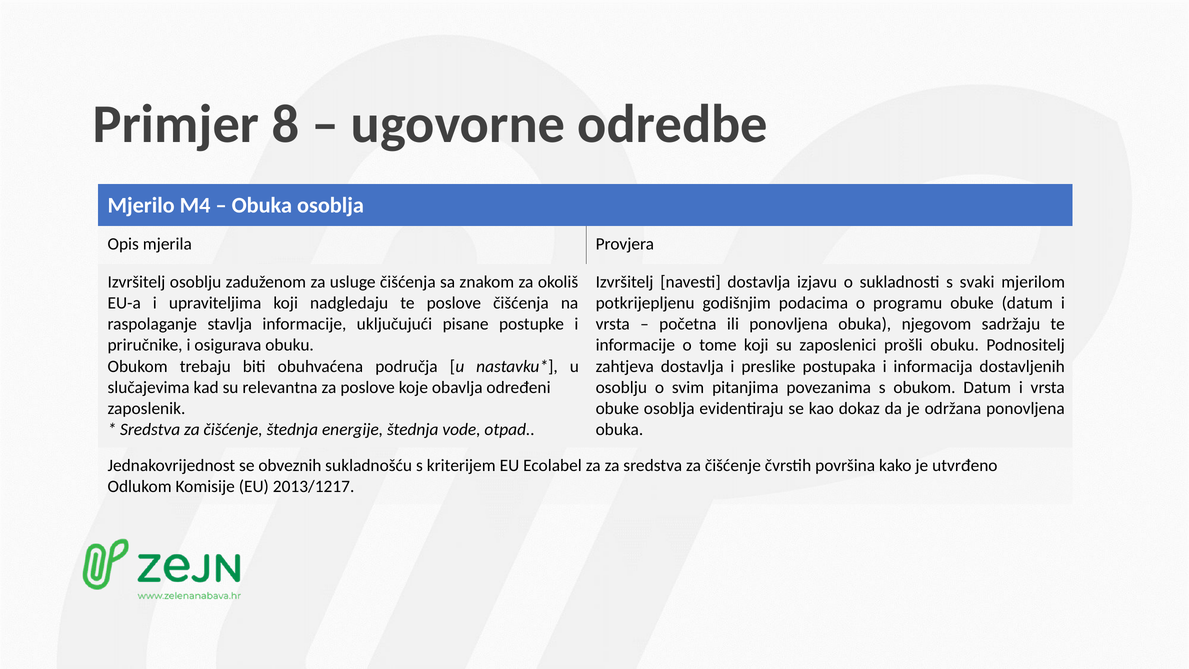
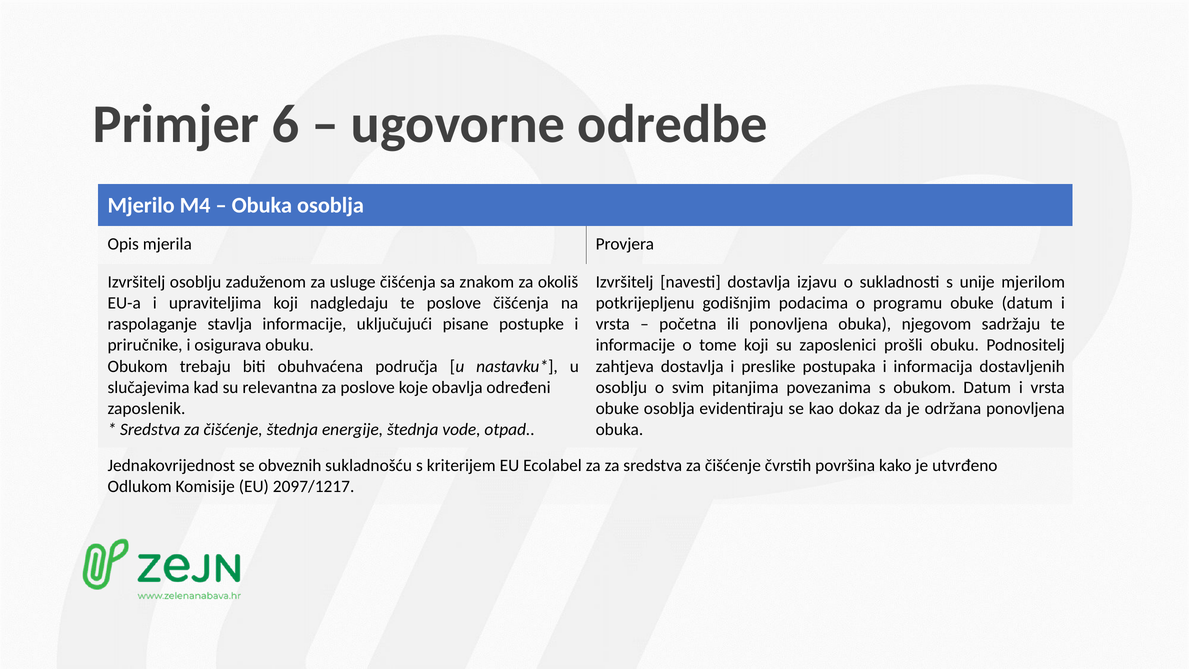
8: 8 -> 6 (285, 124)
svaki: svaki -> unije (977, 282)
2013/1217: 2013/1217 -> 2097/1217 (314, 486)
